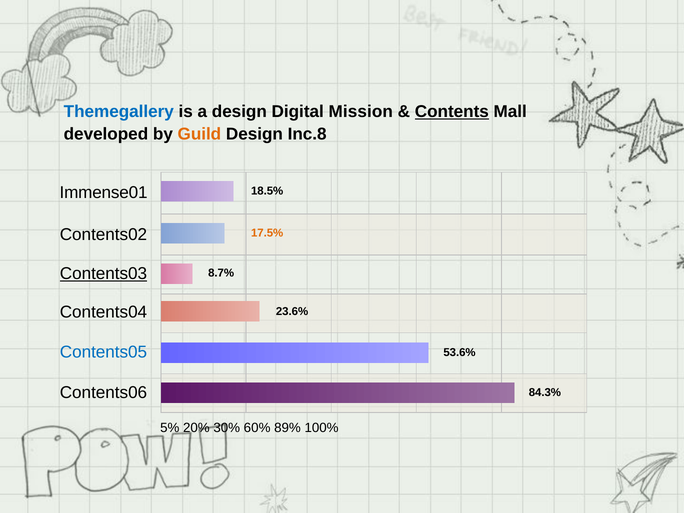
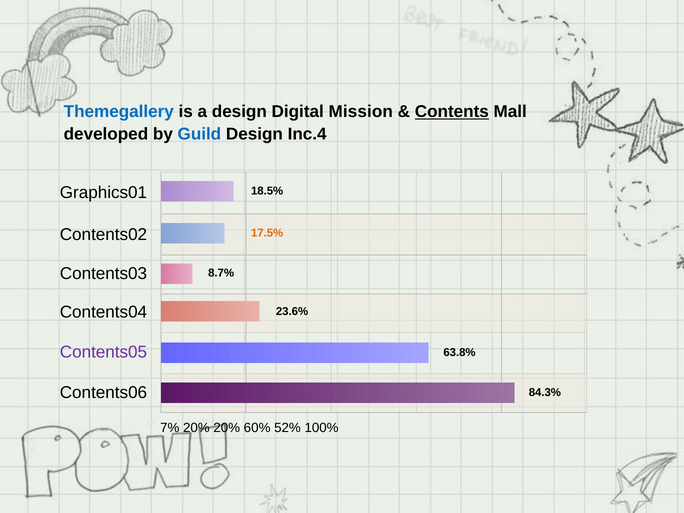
Guild colour: orange -> blue (199, 134)
Inc.8: Inc.8 -> Inc.4 (307, 134)
Immense01: Immense01 -> Graphics01 (103, 193)
Contents03 underline: present -> none (103, 274)
Contents05 colour: blue -> purple (103, 352)
53.6%: 53.6% -> 63.8% (459, 352)
5%: 5% -> 7% (170, 428)
20% 30%: 30% -> 20% (227, 428)
89%: 89% -> 52% (287, 428)
